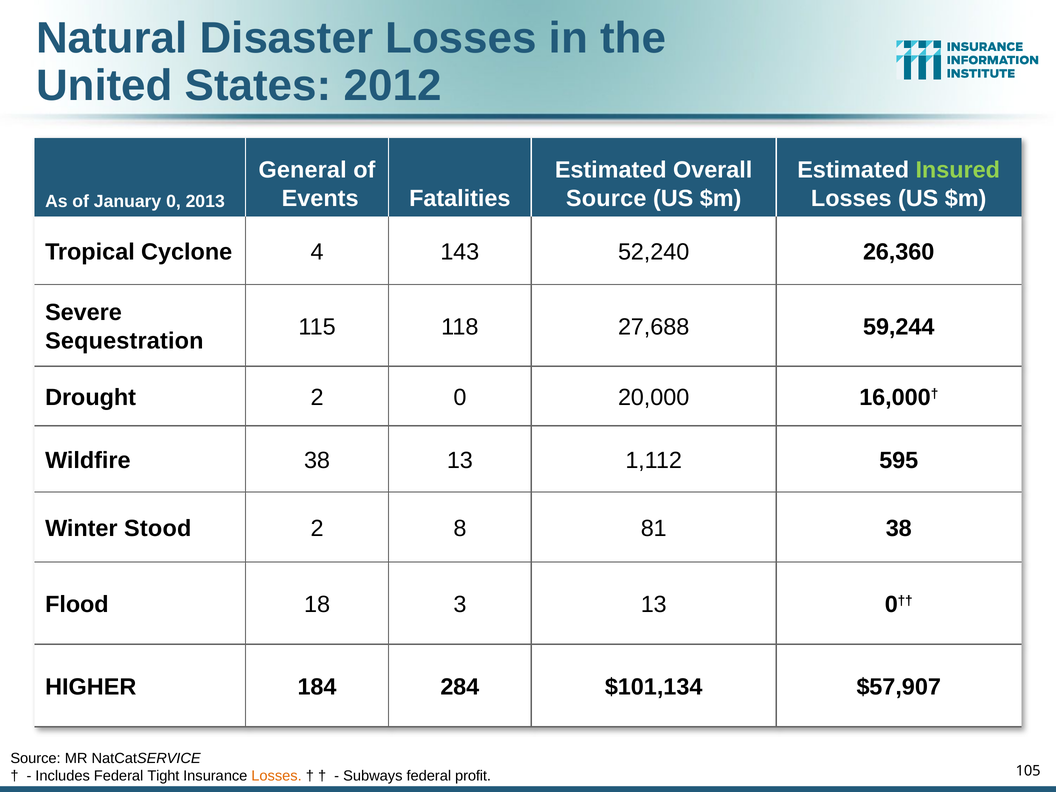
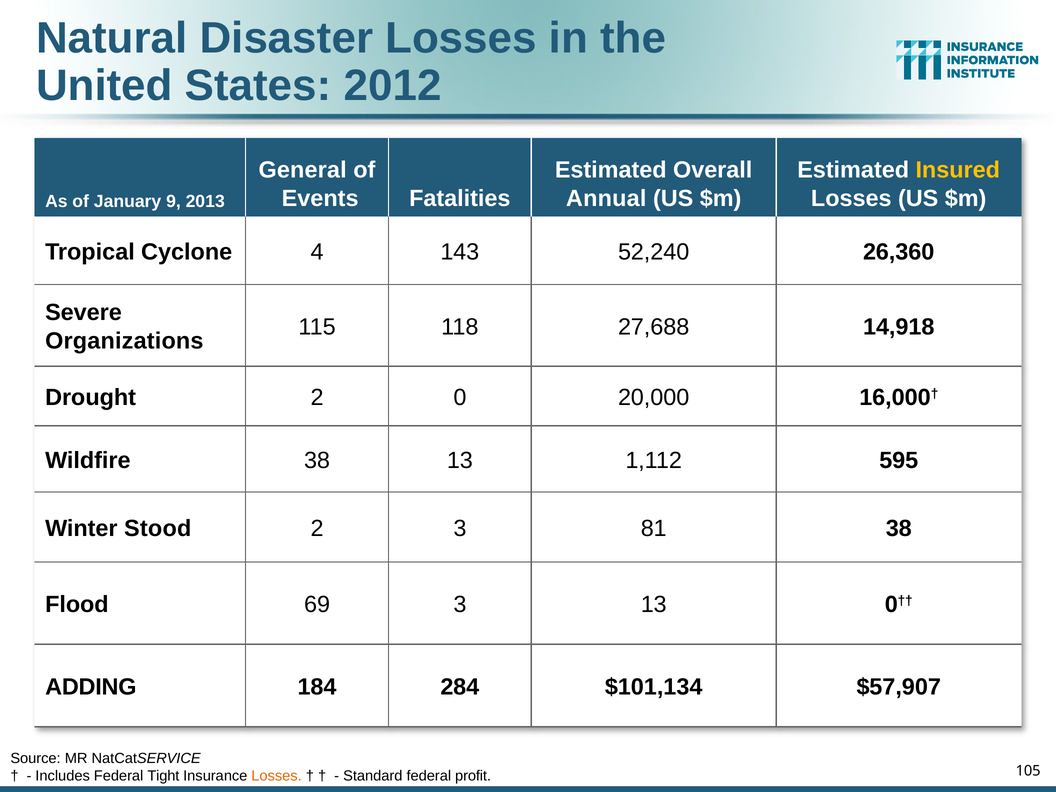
Insured colour: light green -> yellow (958, 170)
Source: Source -> Annual (606, 199)
January 0: 0 -> 9 (173, 202)
59,244: 59,244 -> 14,918 (899, 327)
Sequestration: Sequestration -> Organizations (124, 341)
2 8: 8 -> 3 (460, 529)
18: 18 -> 69 (317, 605)
HIGHER: HIGHER -> ADDING (91, 687)
Subways: Subways -> Standard (373, 776)
